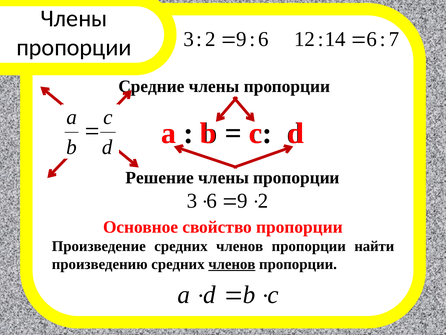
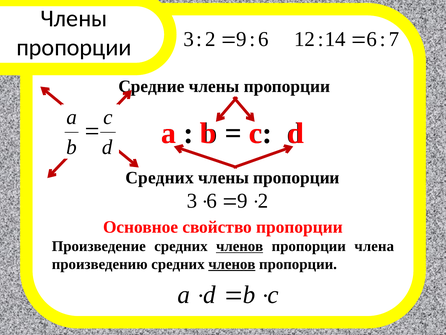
Решение: Решение -> Средних (160, 178)
членов underline: none -> present (240, 246)
найти: найти -> члена (374, 246)
